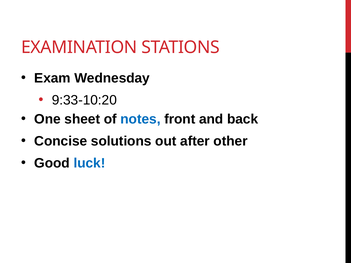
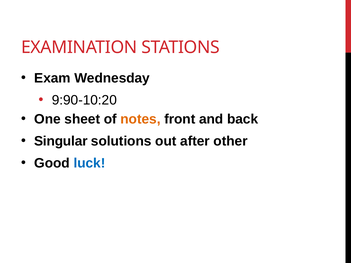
9:33-10:20: 9:33-10:20 -> 9:90-10:20 (84, 100)
notes colour: blue -> orange (140, 119)
Concise: Concise -> Singular (61, 141)
